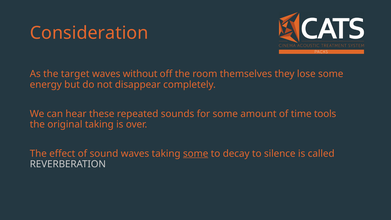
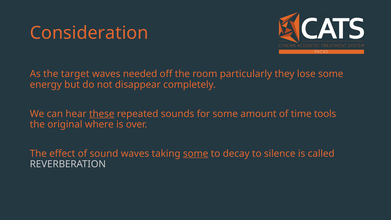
without: without -> needed (140, 74)
themselves: themselves -> particularly (246, 74)
these underline: none -> present (102, 114)
original taking: taking -> where (99, 124)
